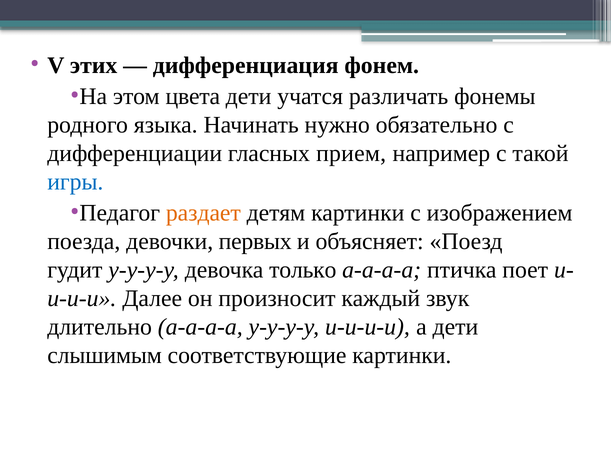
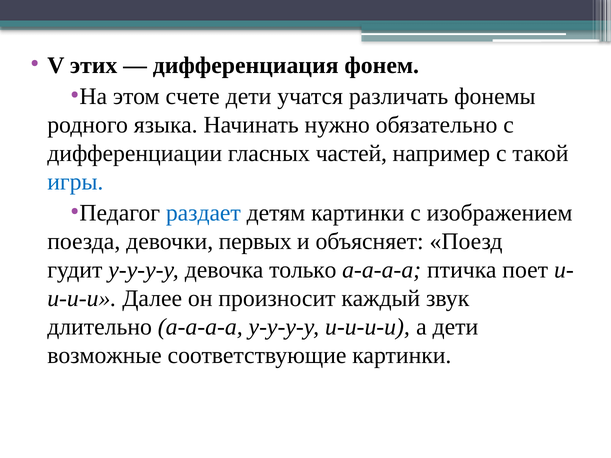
цвета: цвета -> счете (193, 96)
прием: прием -> частей (351, 153)
раздает colour: orange -> blue (203, 213)
слышимым: слышимым -> возможные (105, 356)
